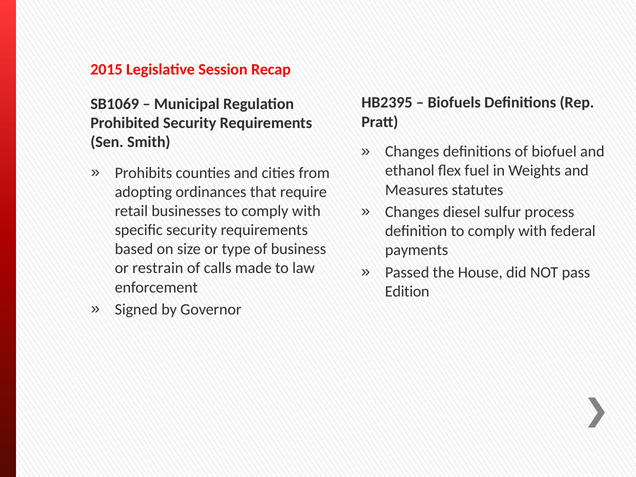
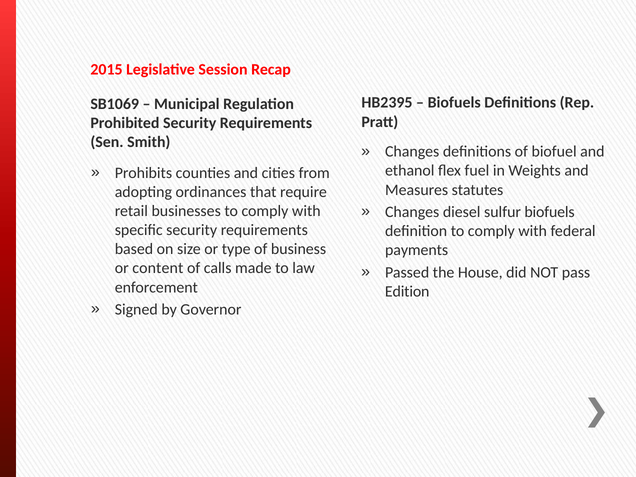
sulfur process: process -> biofuels (550, 212)
restrain: restrain -> content (158, 268)
